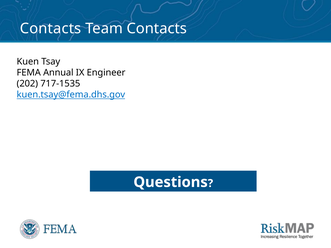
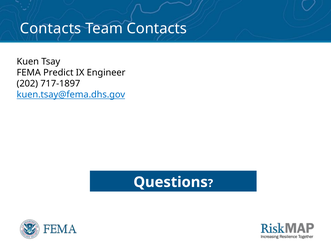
Annual: Annual -> Predict (58, 73)
717-1535: 717-1535 -> 717-1897 (60, 84)
